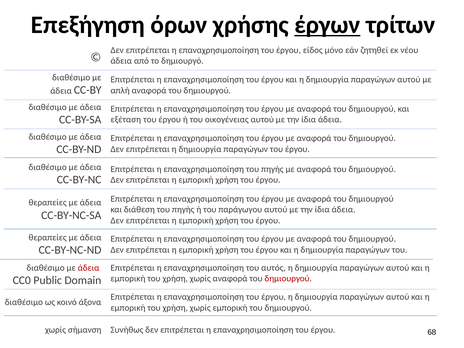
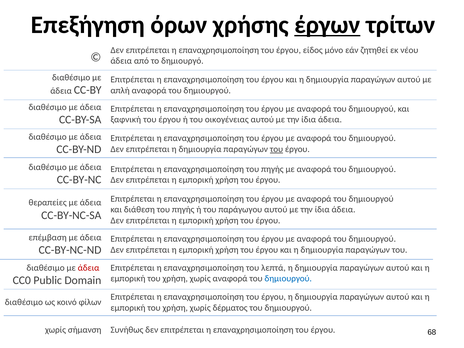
εξέταση: εξέταση -> ξαφνική (126, 120)
του underline: none -> present (276, 149)
θεραπείες: θεραπείες -> επέμβαση (48, 237)
αυτός: αυτός -> λεπτά (273, 268)
δημιουργού colour: red -> blue (288, 279)
άξονα: άξονα -> φίλων (90, 302)
χωρίς εμπορική: εμπορική -> δέρματος (230, 308)
